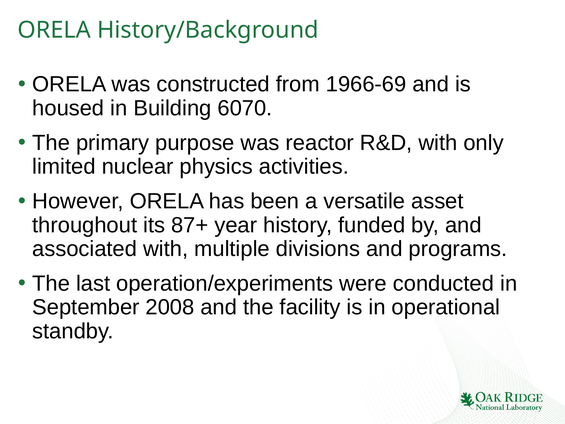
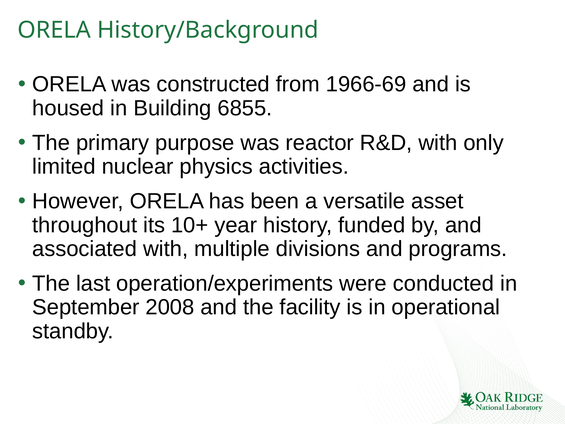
6070: 6070 -> 6855 (245, 108)
87+: 87+ -> 10+ (190, 225)
